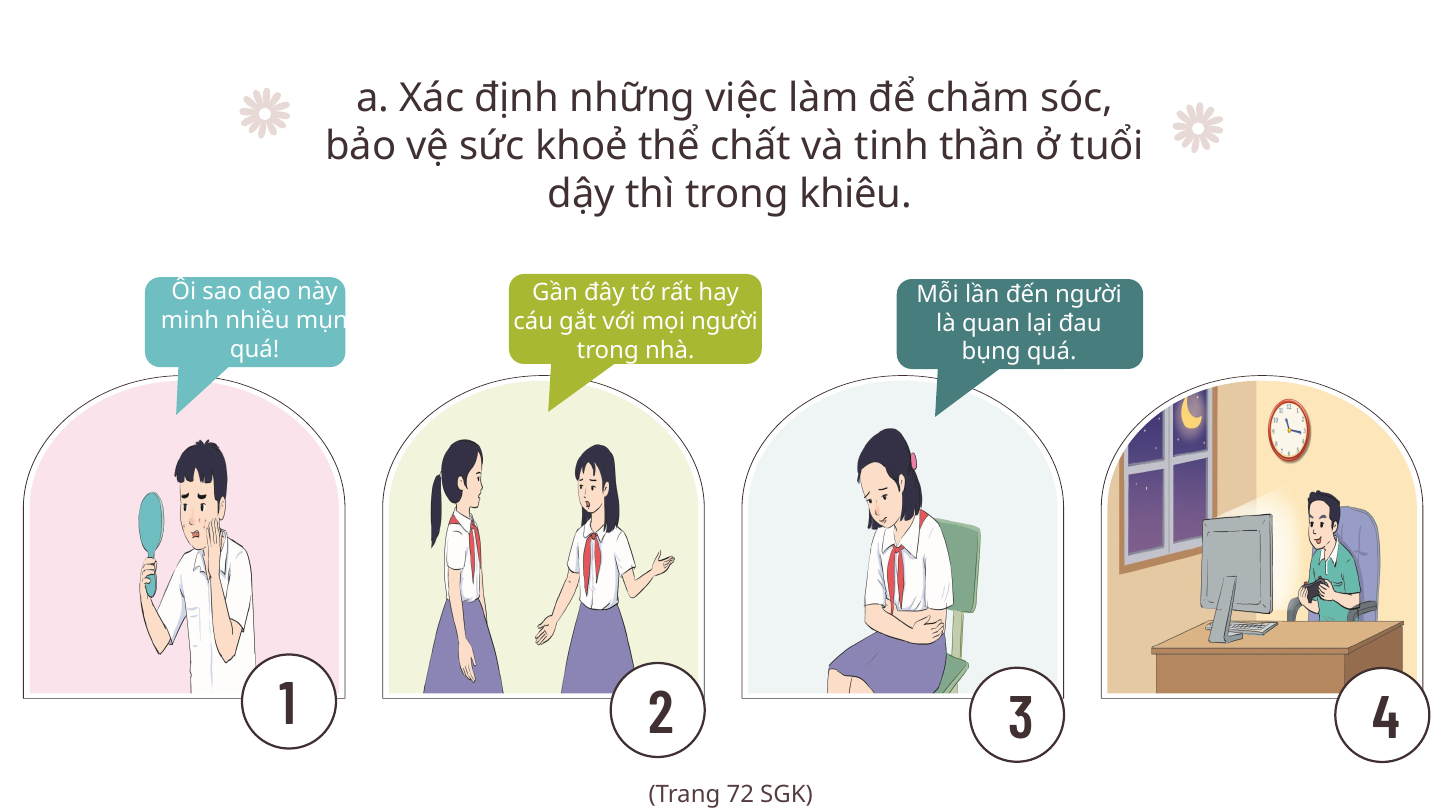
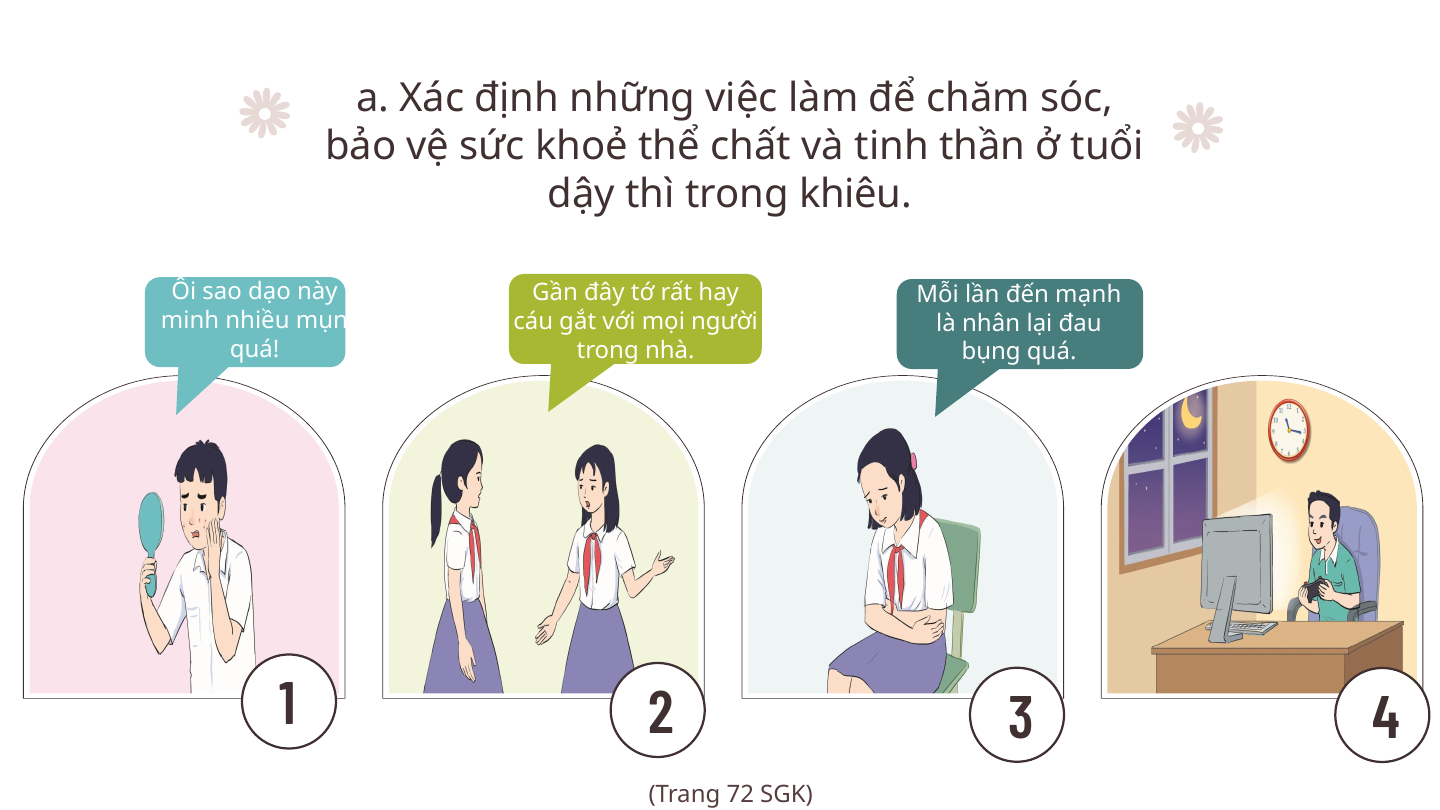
đến người: người -> mạnh (1088, 294)
quan: quan -> nhân (991, 323)
